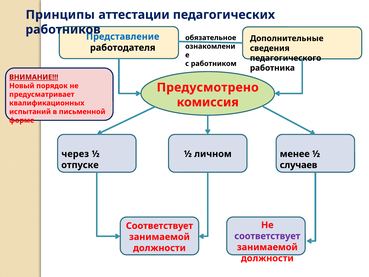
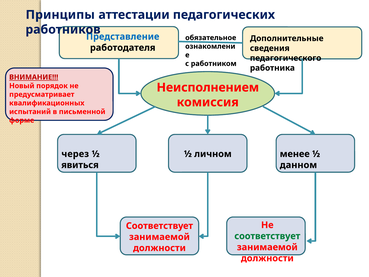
Предусмотрено: Предусмотрено -> Неисполнением (208, 87)
отпуске: отпуске -> явиться (80, 165)
случаев: случаев -> данном (298, 165)
соответствует colour: purple -> green (267, 236)
